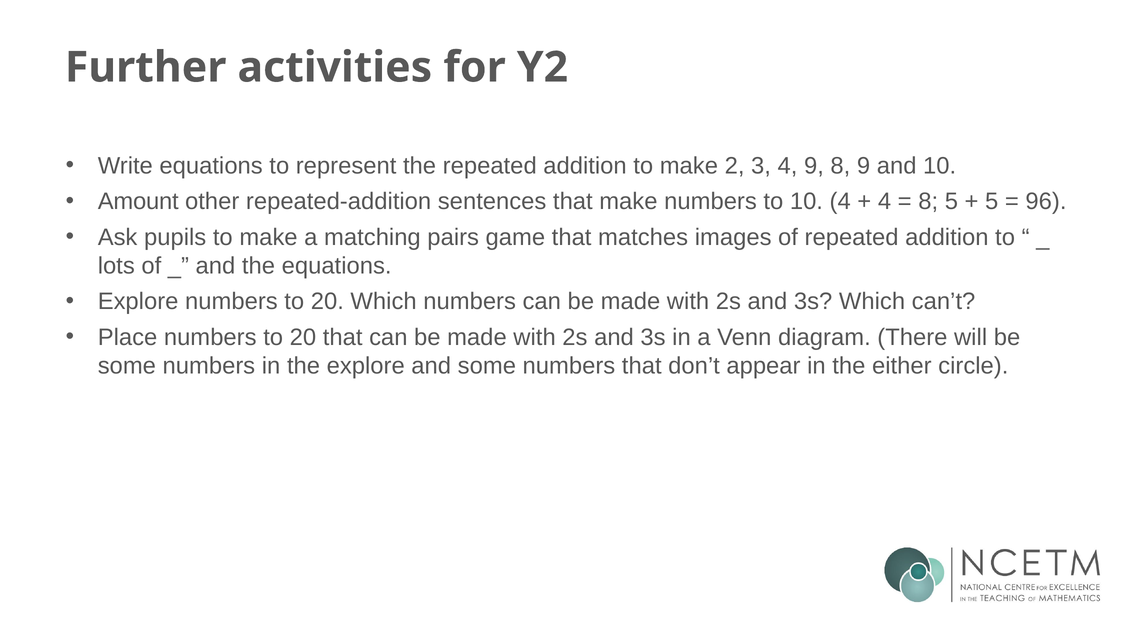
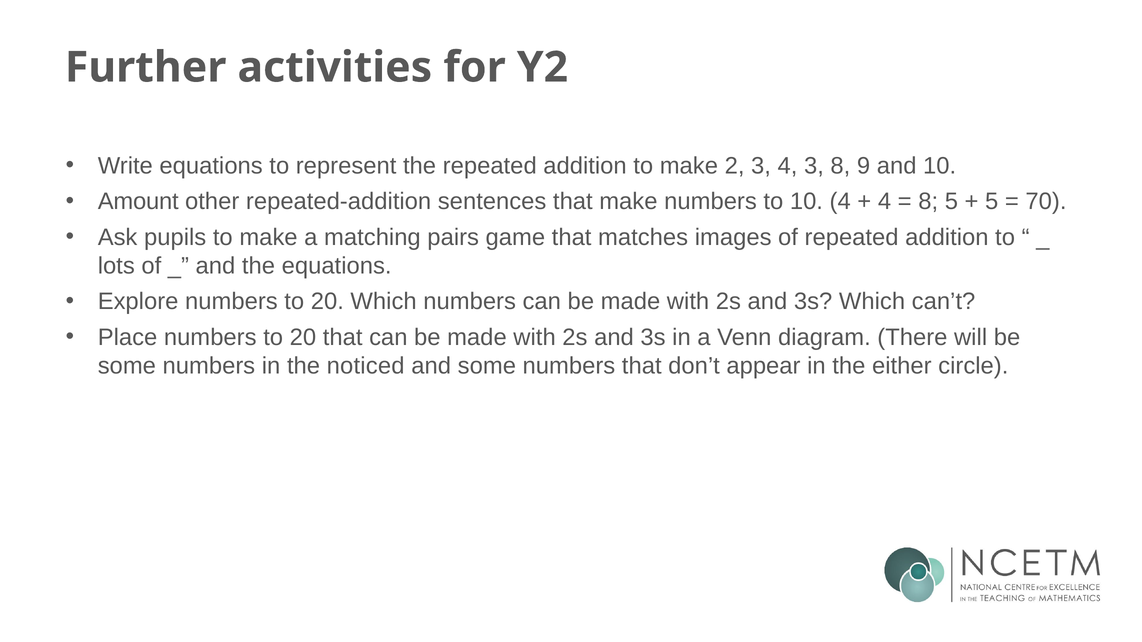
4 9: 9 -> 3 (814, 166)
96: 96 -> 70 (1046, 202)
the explore: explore -> noticed (366, 366)
